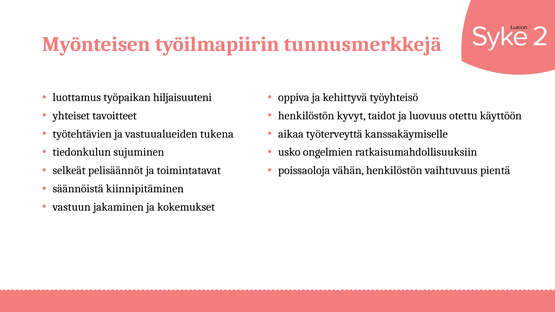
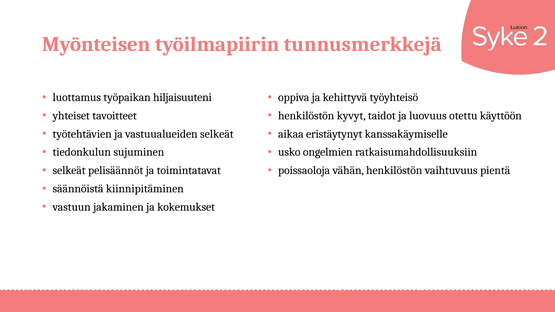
vastuualueiden tukena: tukena -> selkeät (217, 134)
työterveyttä: työterveyttä -> eristäytynyt (334, 134)
